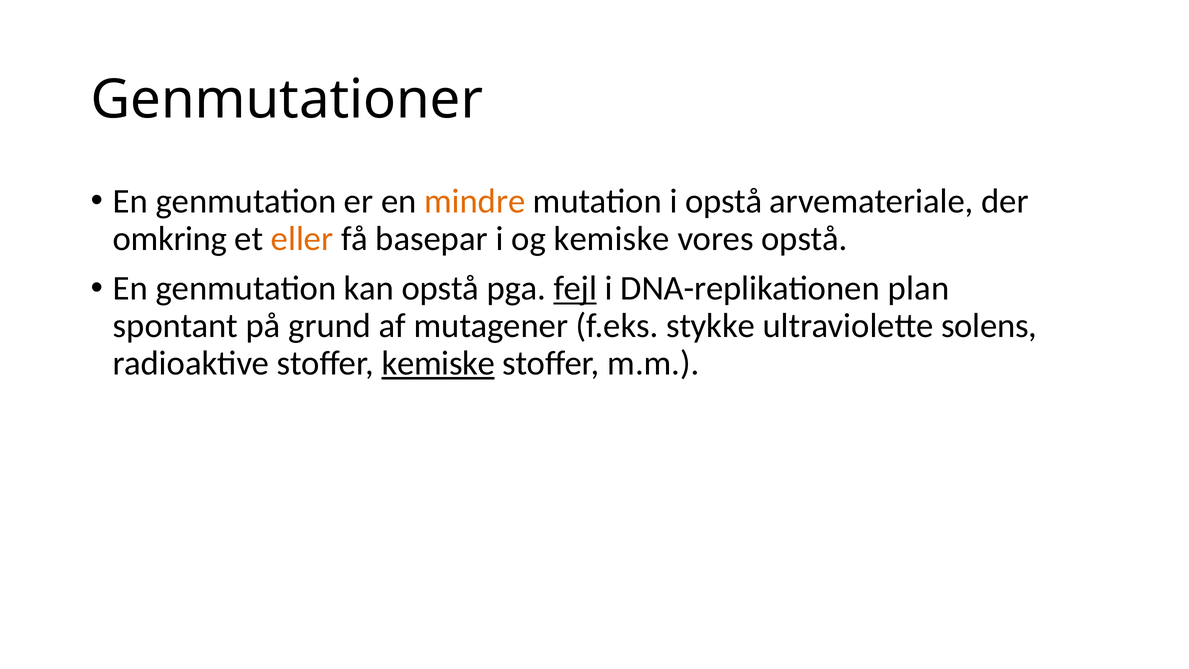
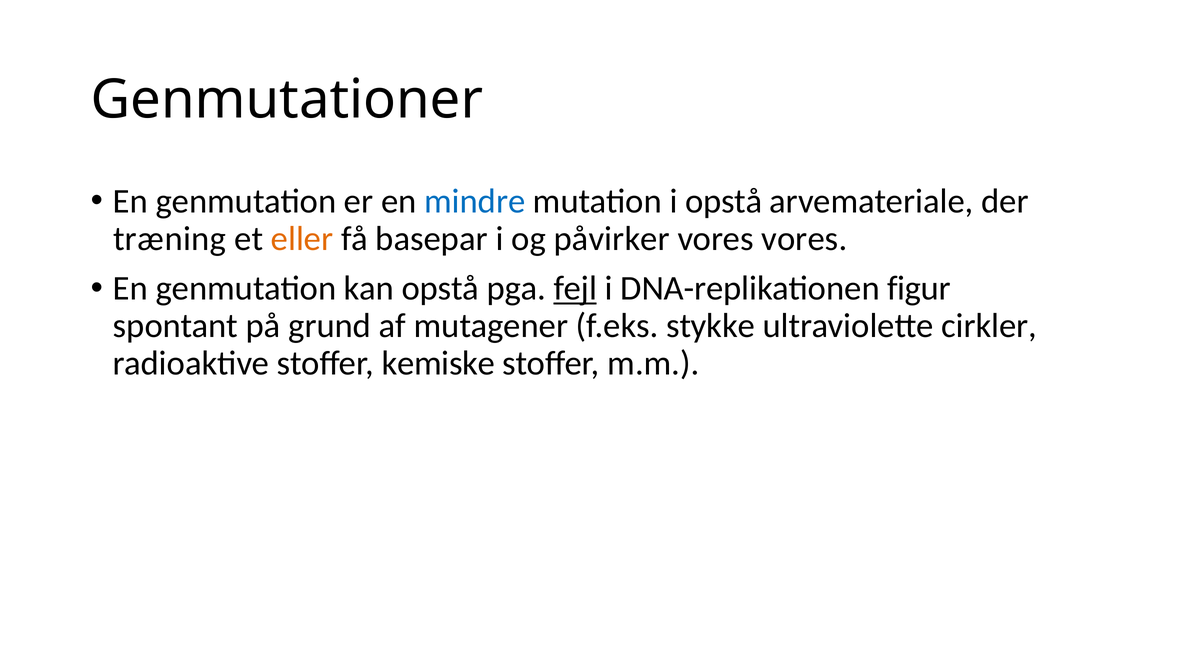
mindre colour: orange -> blue (475, 201)
omkring: omkring -> træning (170, 238)
og kemiske: kemiske -> påvirker (612, 238)
vores opstå: opstå -> vores (804, 238)
plan: plan -> figur (919, 288)
solens: solens -> cirkler (989, 326)
kemiske underline: present -> none (438, 363)
